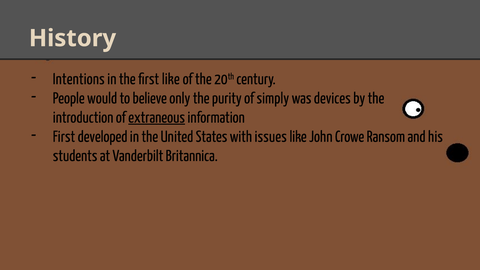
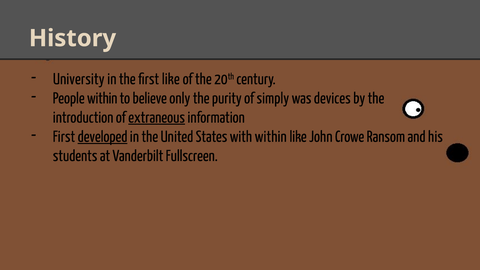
Intentions: Intentions -> University (79, 79)
People would: would -> within (102, 98)
developed underline: none -> present (103, 137)
with issues: issues -> within (271, 137)
Britannica: Britannica -> Fullscreen (192, 156)
